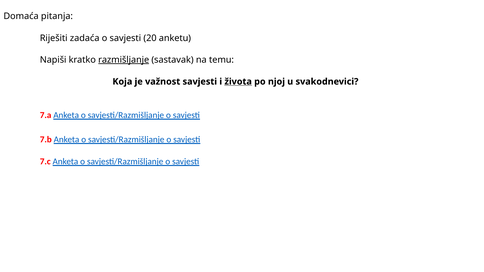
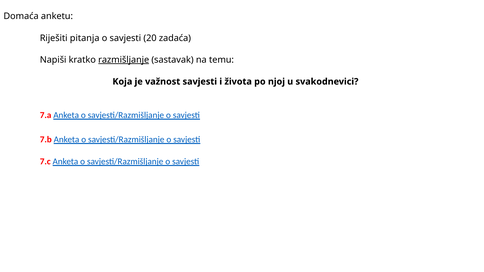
pitanja: pitanja -> anketu (57, 16)
zadaća: zadaća -> pitanja (85, 38)
anketu: anketu -> zadaća (175, 38)
života underline: present -> none (238, 82)
